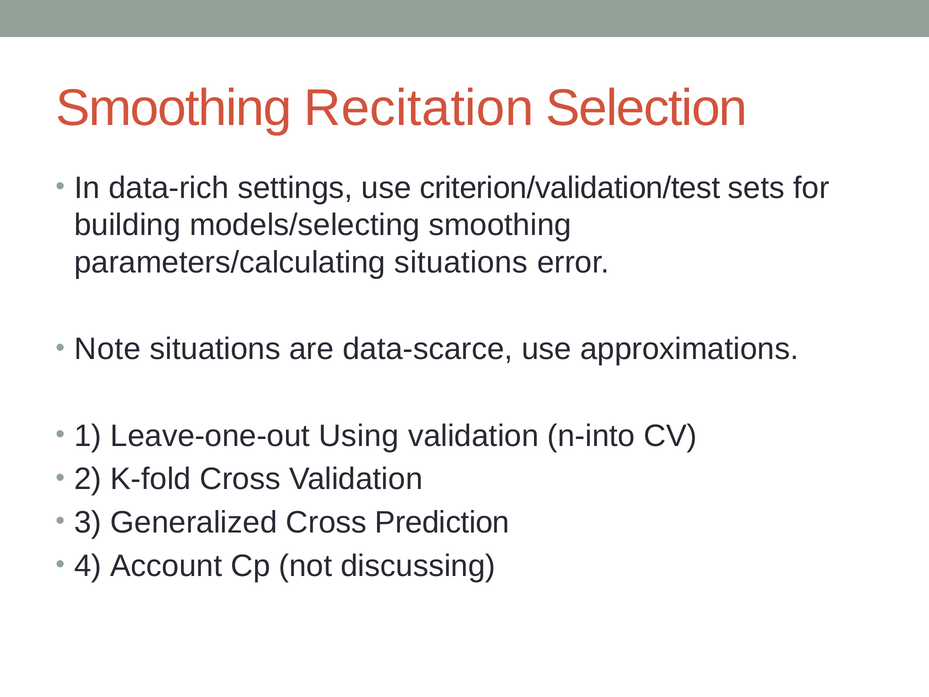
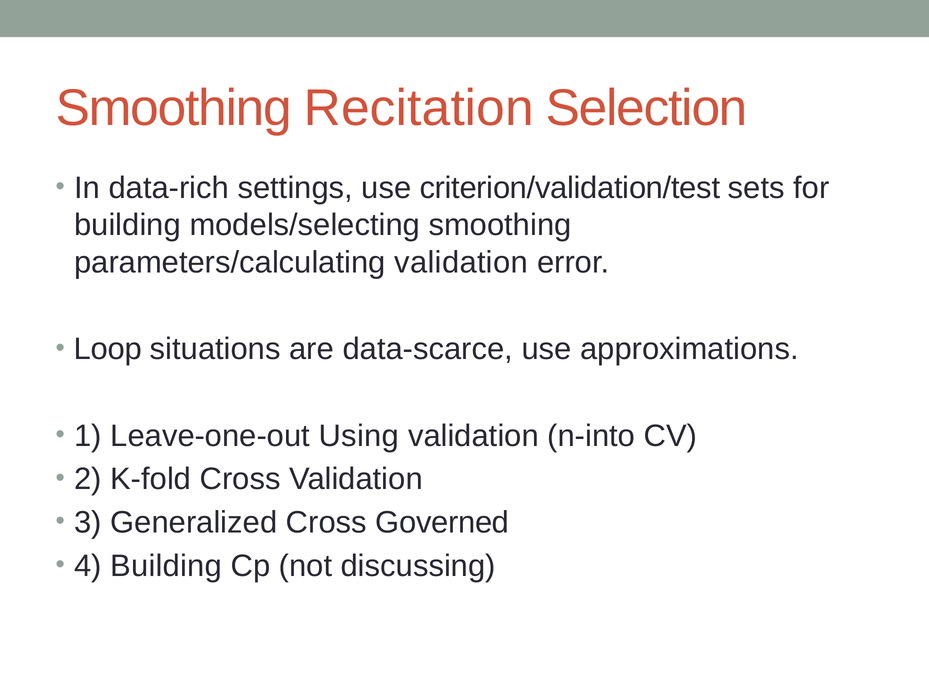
parameters/calculating situations: situations -> validation (461, 262)
Note: Note -> Loop (108, 349)
Prediction: Prediction -> Governed (442, 522)
4 Account: Account -> Building (166, 566)
